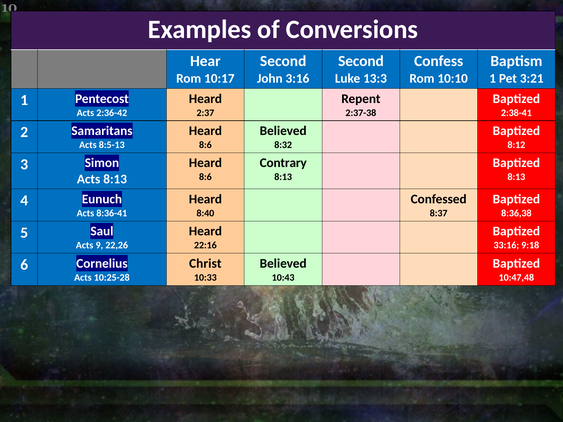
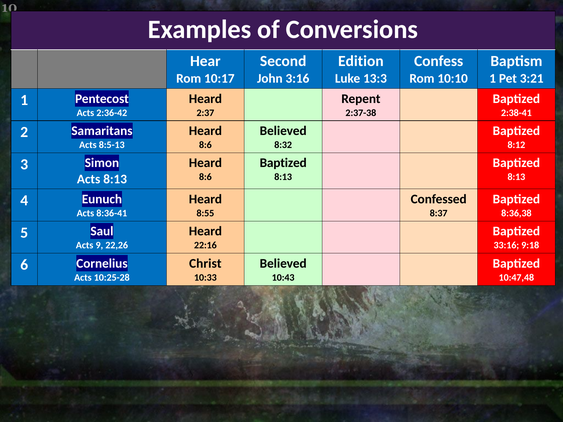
Second: Second -> Edition (361, 61)
Contrary: Contrary -> Baptized (283, 163)
8:40: 8:40 -> 8:55 (205, 213)
